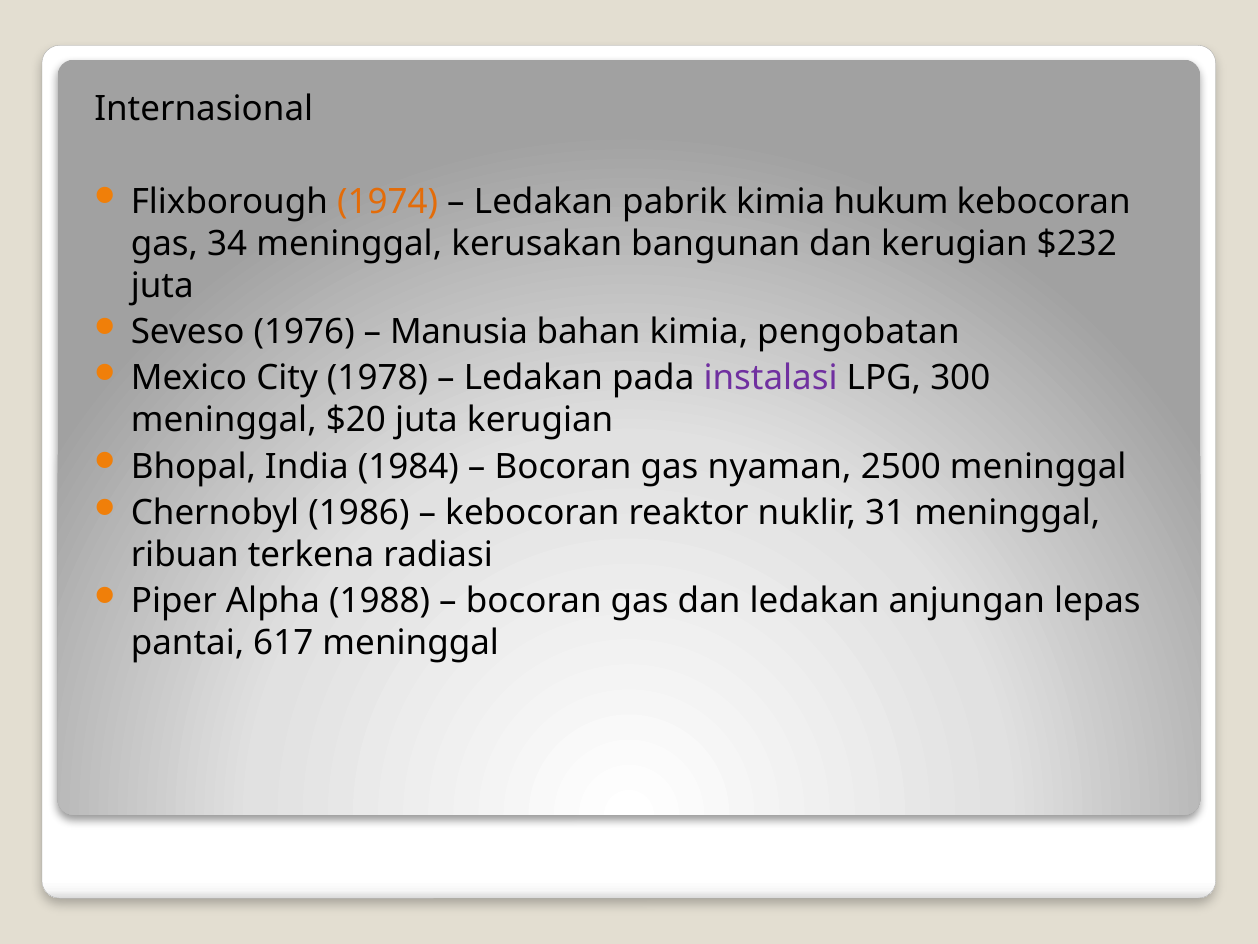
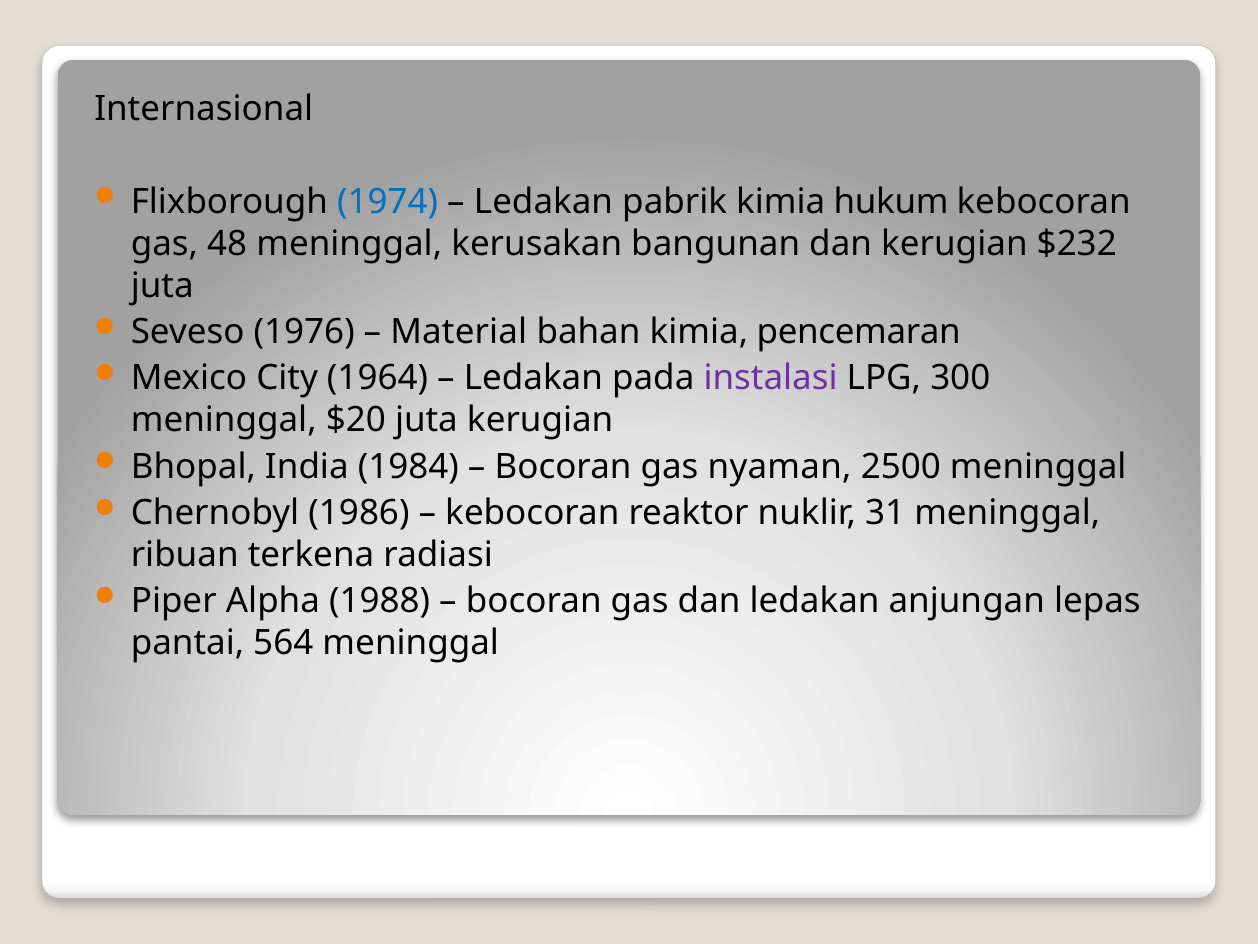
1974 colour: orange -> blue (388, 202)
34: 34 -> 48 (227, 244)
Manusia: Manusia -> Material (459, 332)
pengobatan: pengobatan -> pencemaran (859, 332)
1978: 1978 -> 1964 (378, 378)
617: 617 -> 564 (283, 643)
